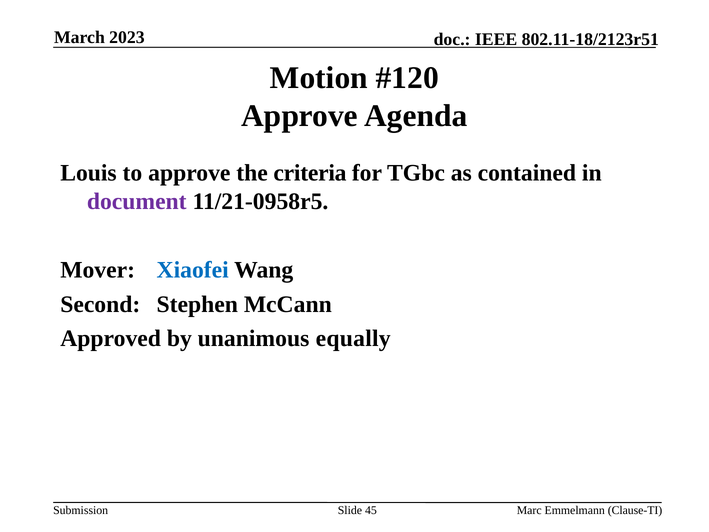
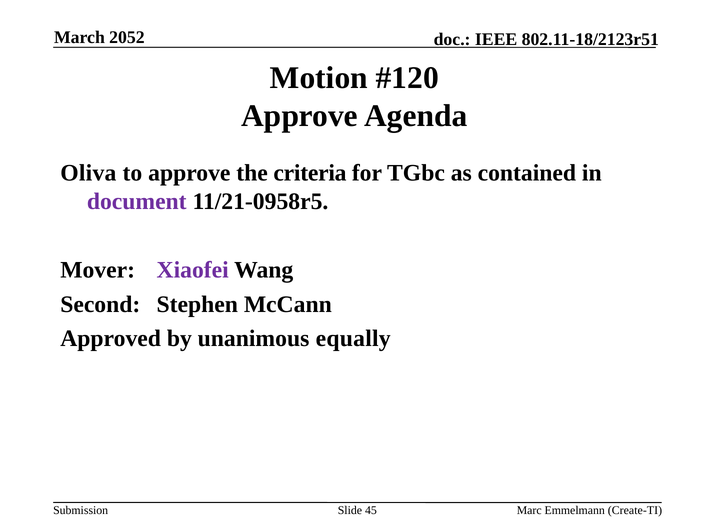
2023: 2023 -> 2052 (127, 38)
Louis: Louis -> Oliva (88, 173)
Xiaofei colour: blue -> purple (193, 270)
Clause-TI: Clause-TI -> Create-TI (635, 510)
